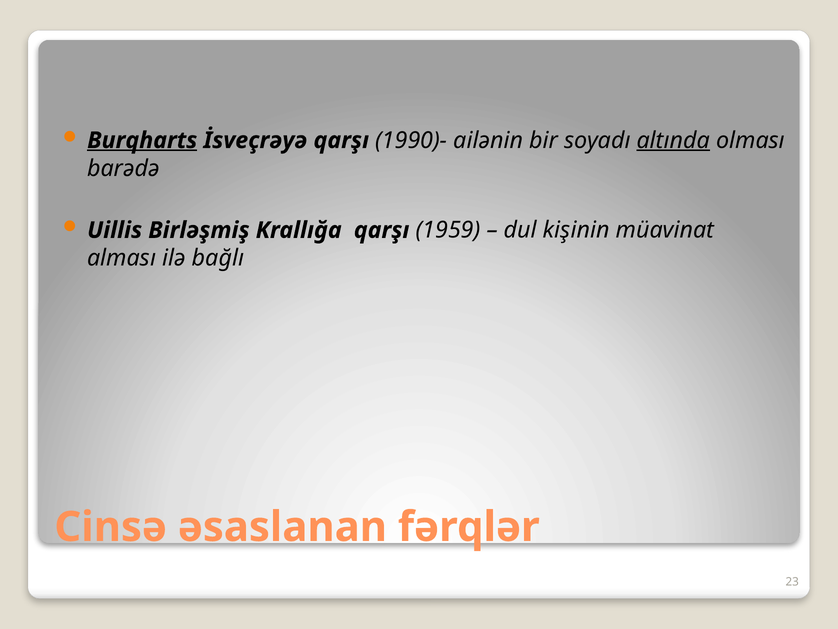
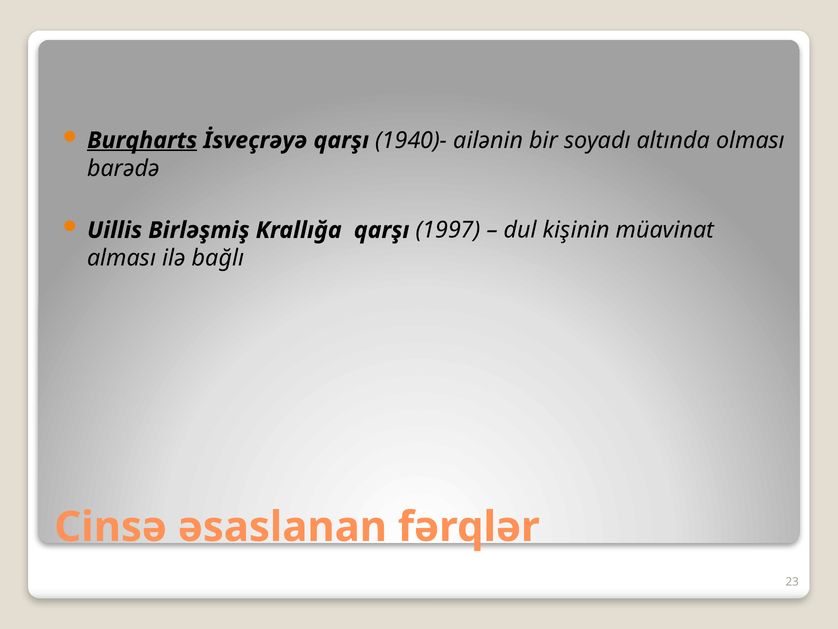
1990)-: 1990)- -> 1940)- (411, 140)
altında underline: present -> none (673, 140)
1959: 1959 -> 1997 (448, 230)
